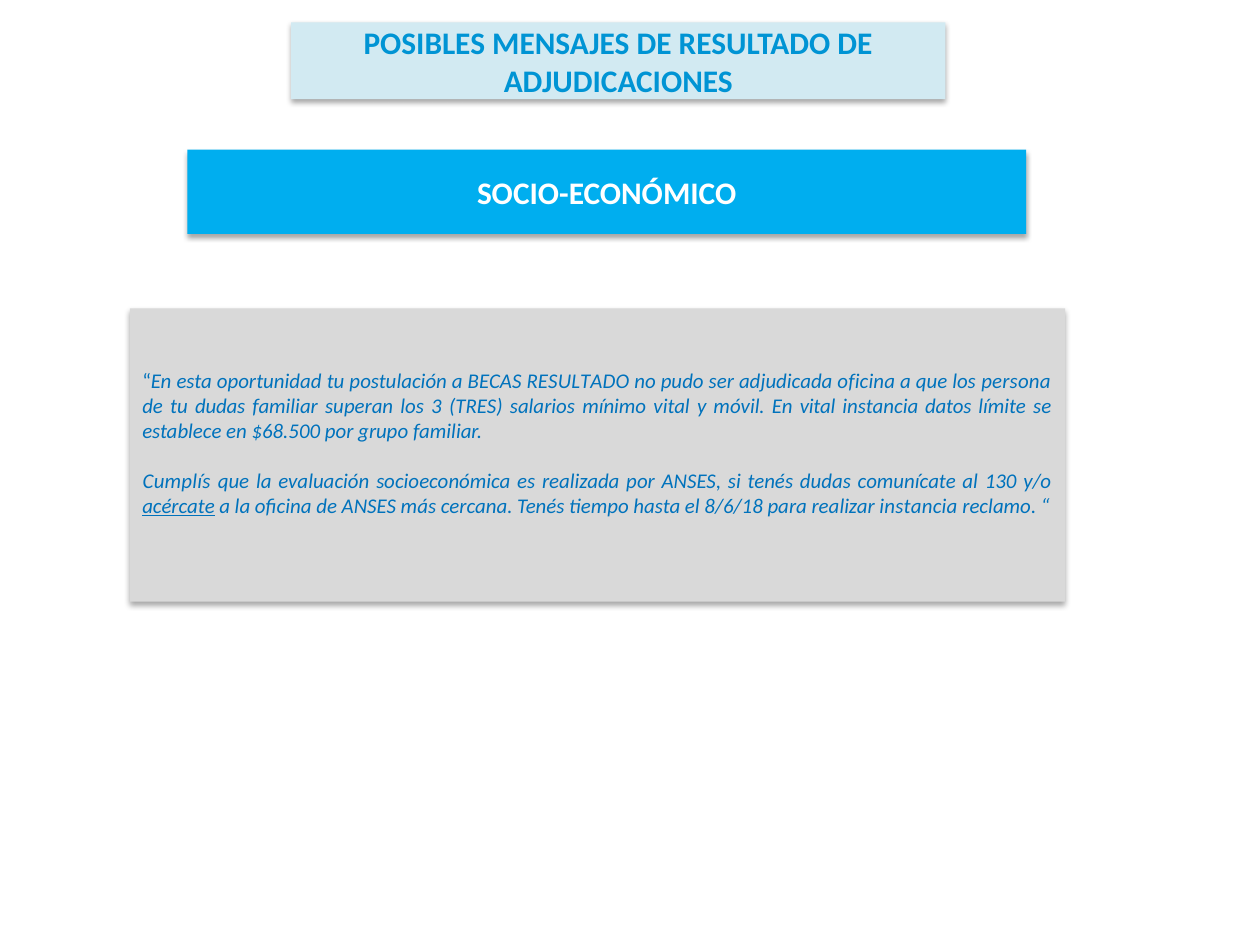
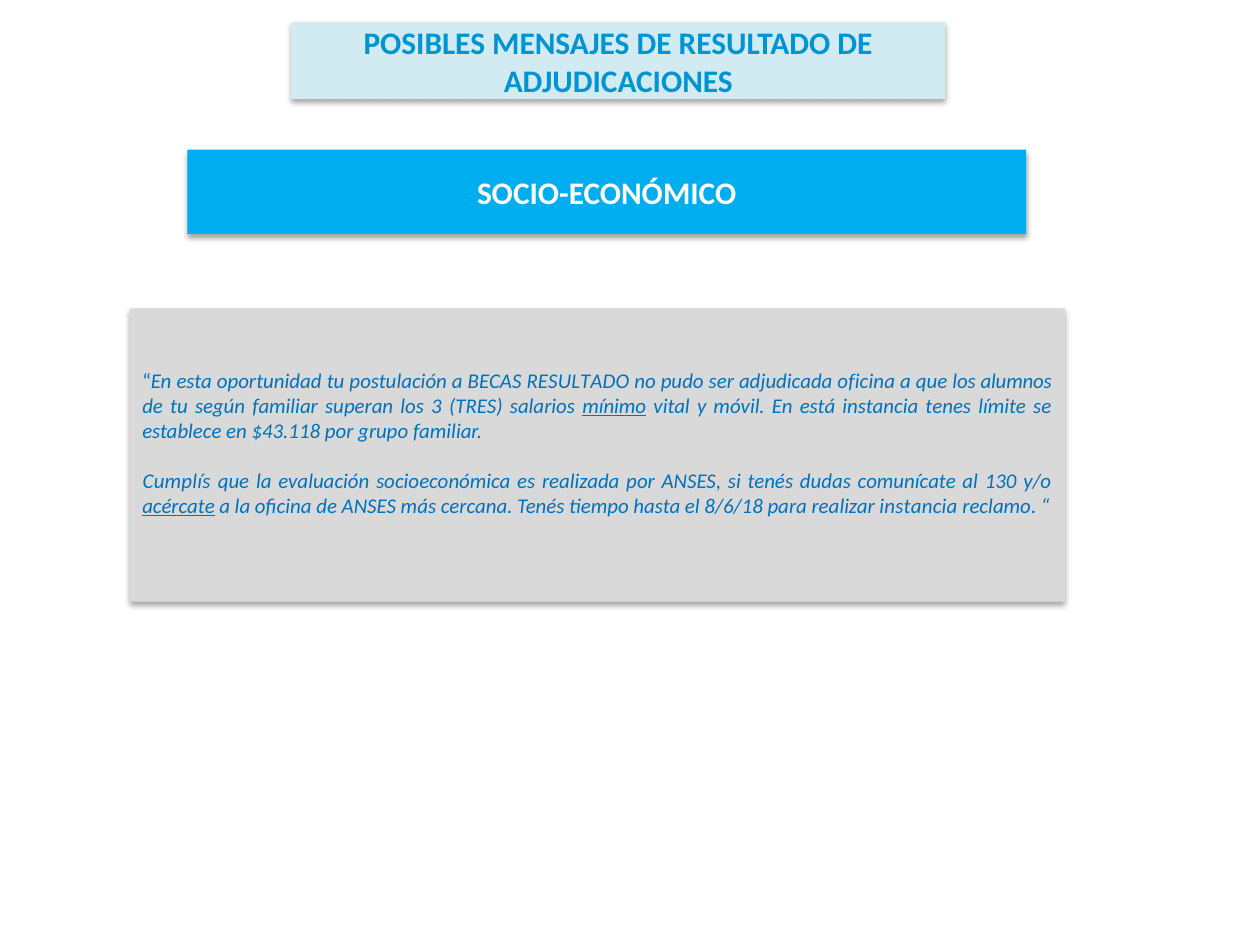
persona: persona -> alumnos (1016, 381)
tu dudas: dudas -> según (220, 406)
mínimo underline: none -> present (614, 406)
En vital: vital -> está (818, 406)
datos: datos -> tenes (948, 406)
$68.500: $68.500 -> $43.118 (286, 431)
